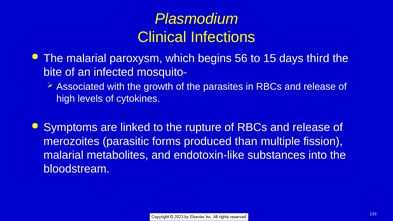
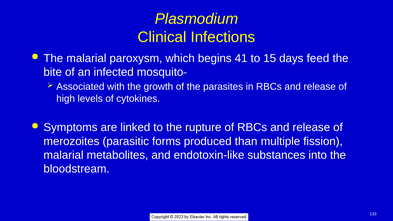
56: 56 -> 41 (241, 58)
third: third -> feed (318, 58)
